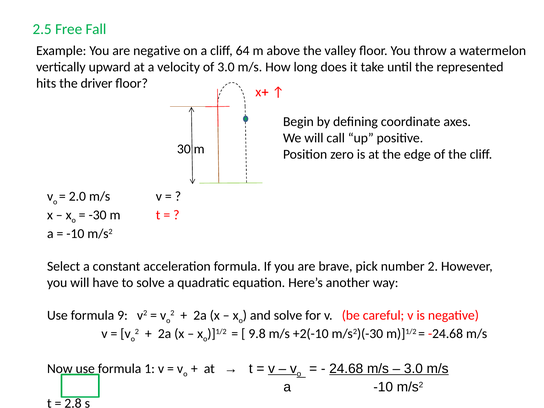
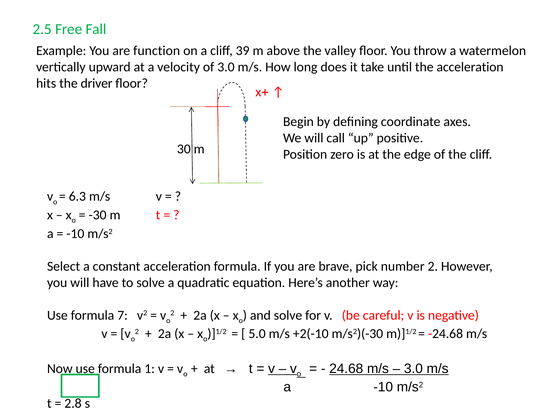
are negative: negative -> function (157, 51)
64: 64 -> 39 (243, 51)
the represented: represented -> acceleration (470, 67)
2.0: 2.0 -> 6.3 (77, 196)
9: 9 -> 7 (123, 315)
9.8: 9.8 -> 5.0 (257, 334)
